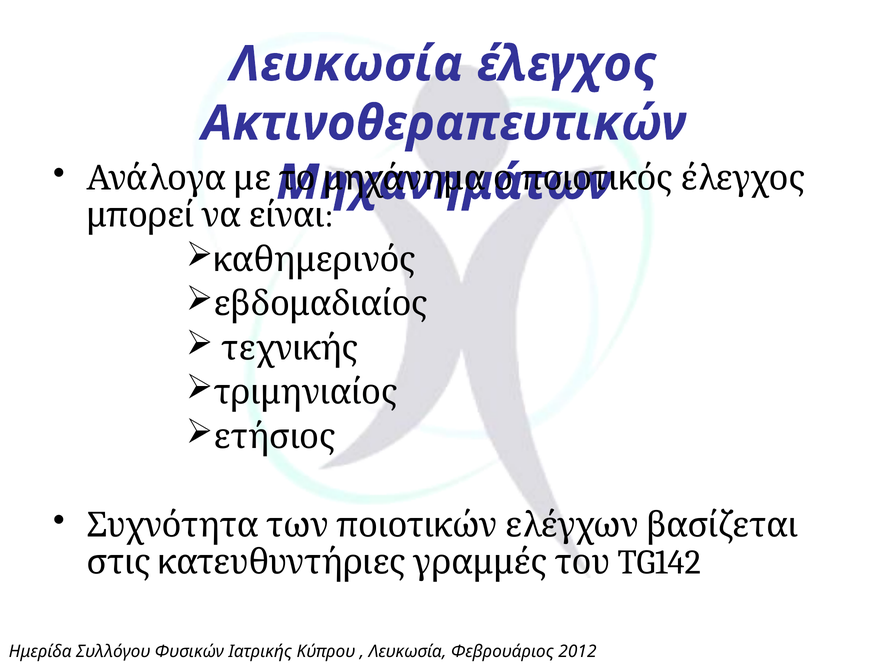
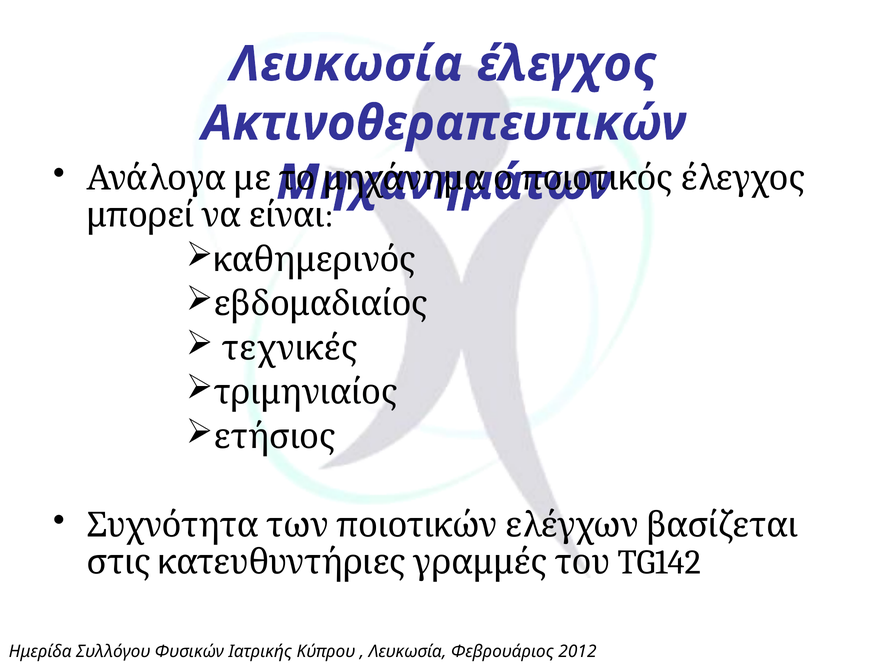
τεχνικής: τεχνικής -> τεχνικές (290, 348)
